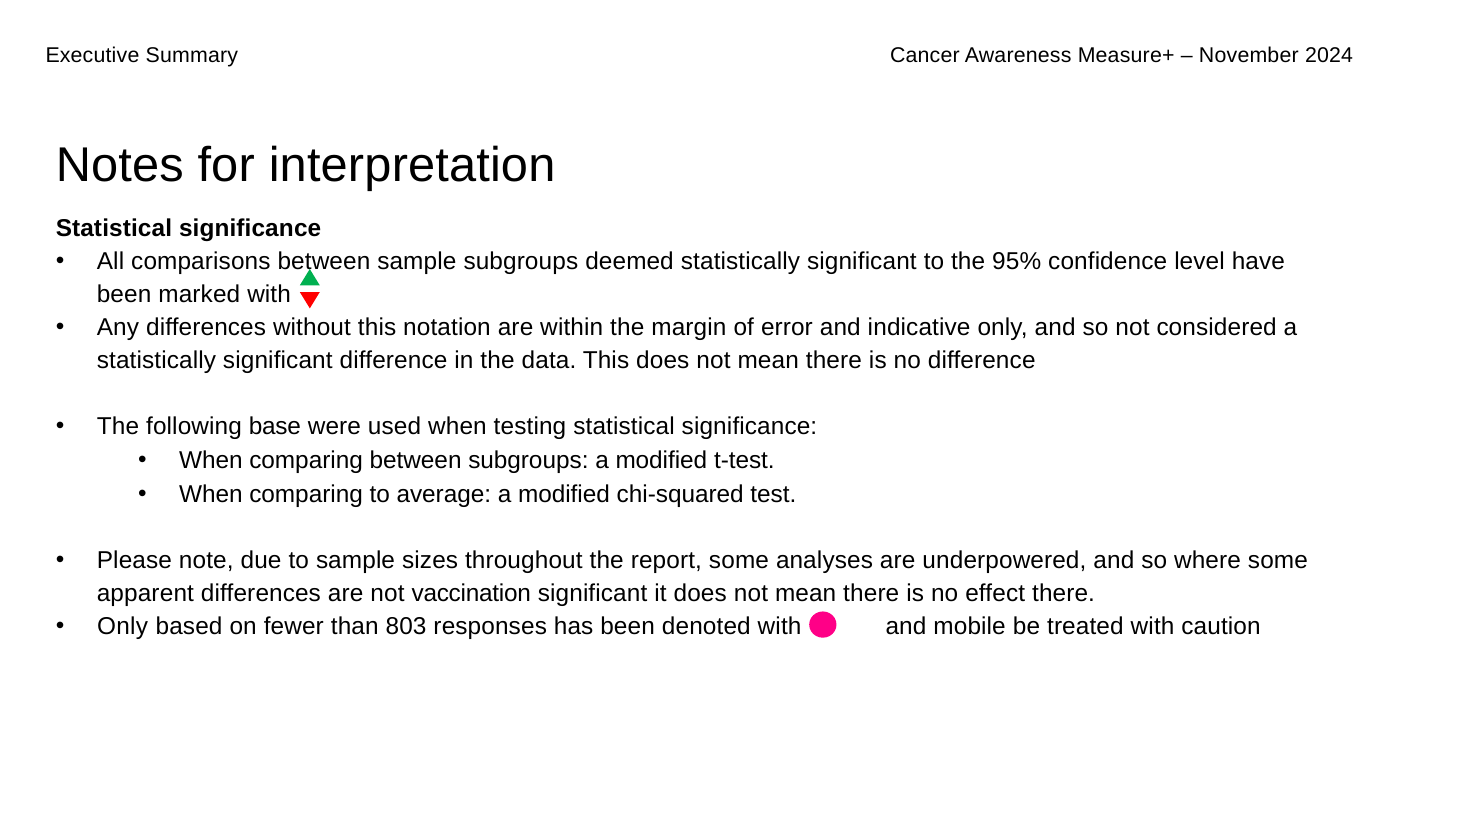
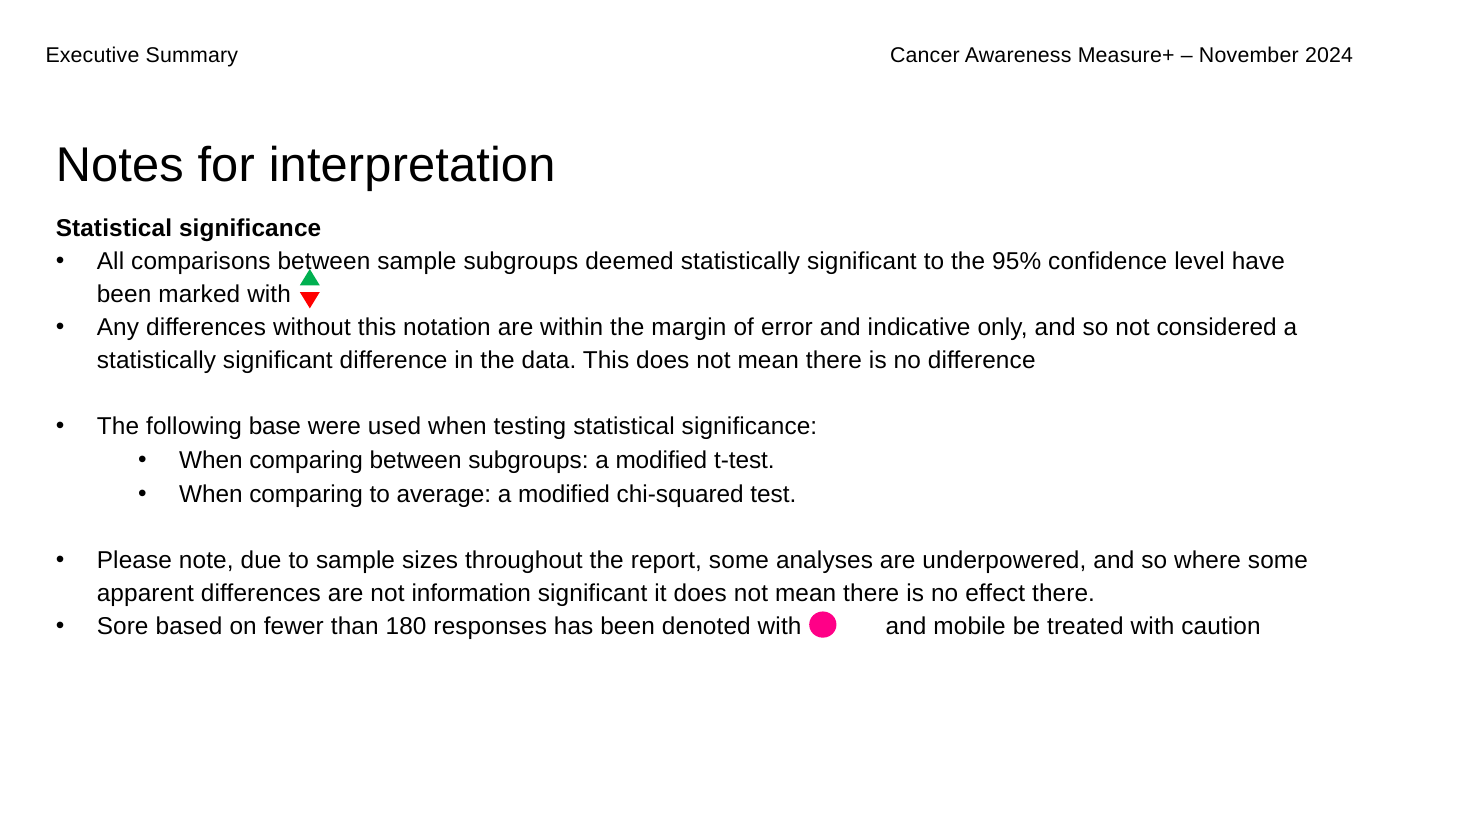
vaccination: vaccination -> information (471, 594)
Only: Only -> Sore (123, 627)
803: 803 -> 180 (406, 627)
